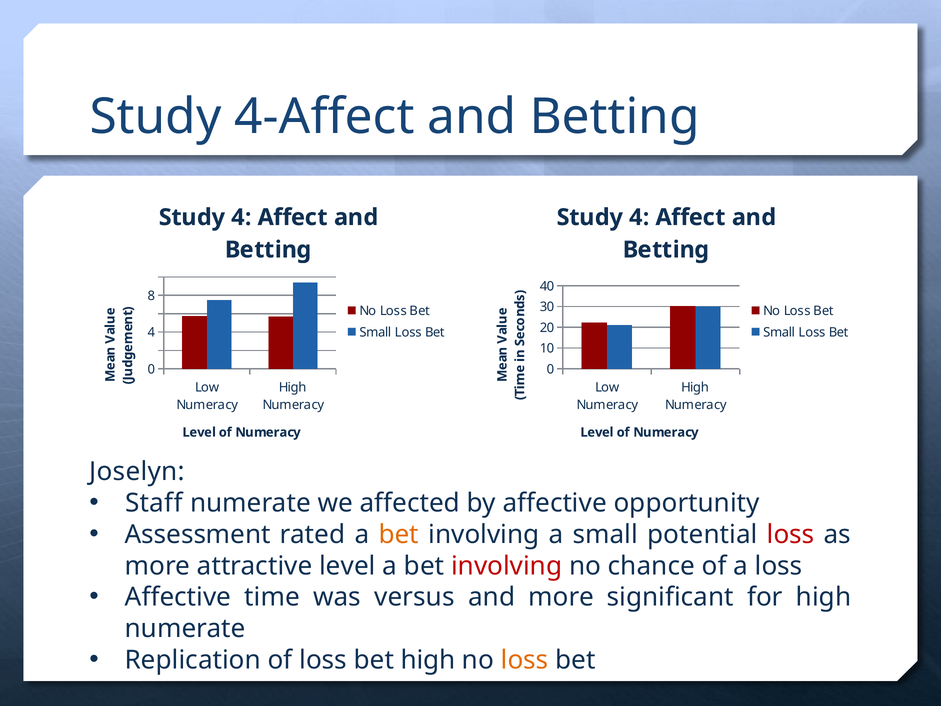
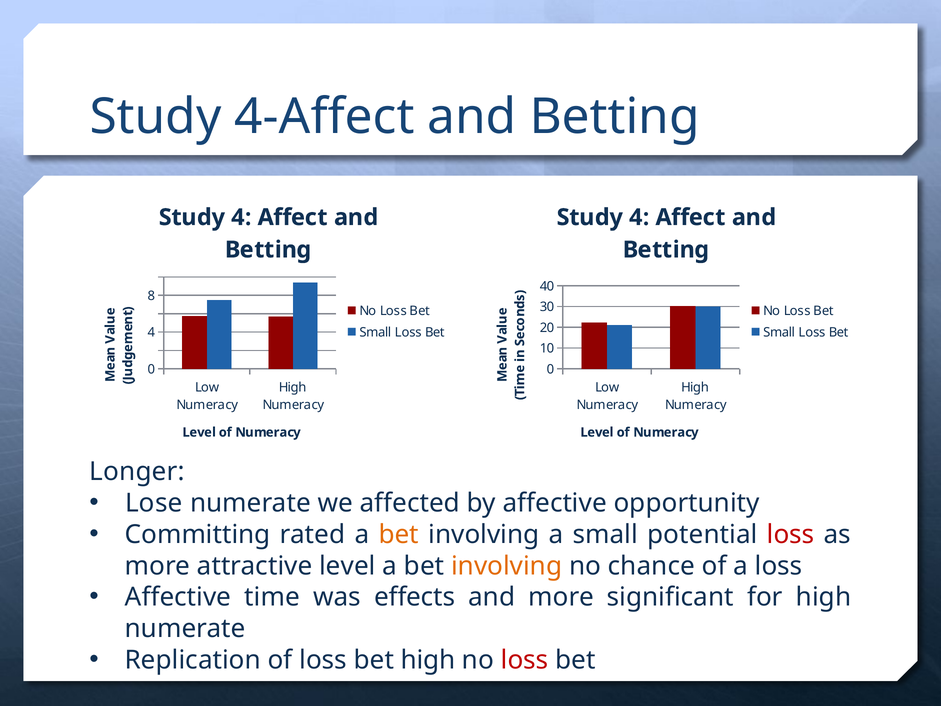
Joselyn: Joselyn -> Longer (137, 472)
Staff: Staff -> Lose (154, 503)
Assessment: Assessment -> Committing (198, 534)
involving colour: red -> orange (507, 566)
versus: versus -> effects (415, 597)
loss colour: orange -> red (525, 660)
